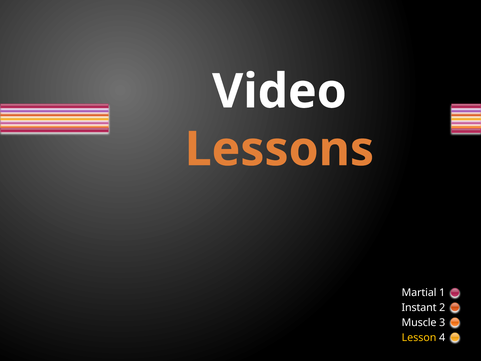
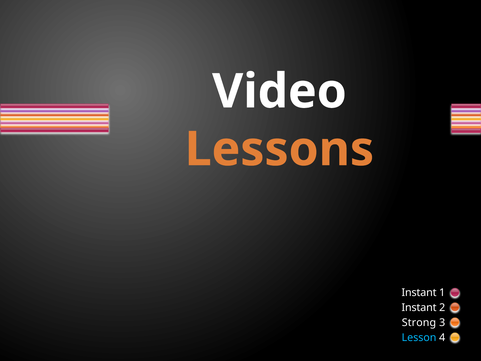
Martial: Martial -> Instant (419, 293)
Muscle: Muscle -> Strong (419, 322)
Lesson colour: yellow -> light blue (419, 337)
